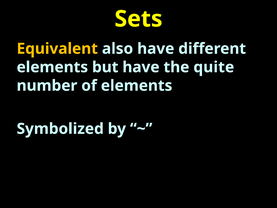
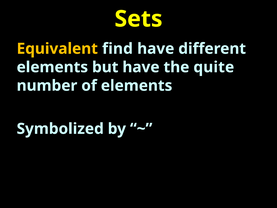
also: also -> find (117, 49)
